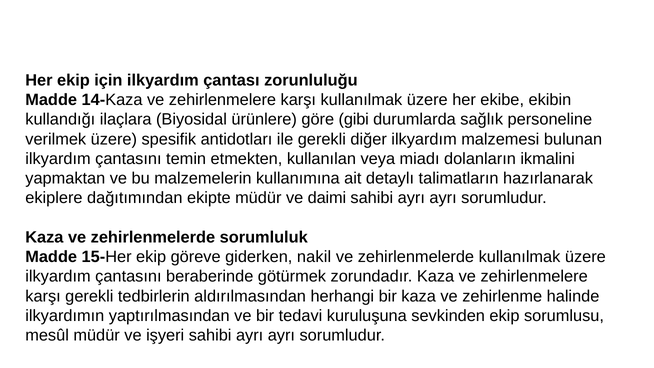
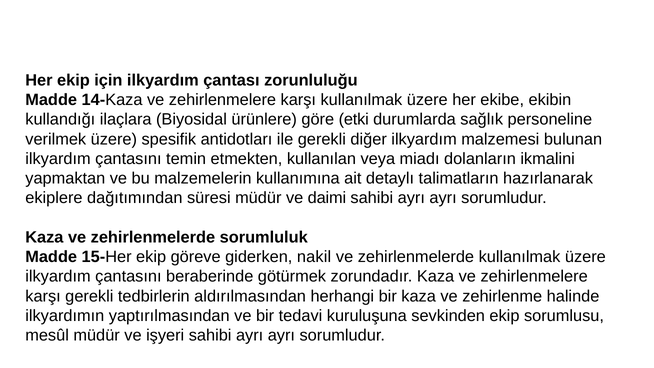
gibi: gibi -> etki (354, 119)
ekipte: ekipte -> süresi (209, 198)
